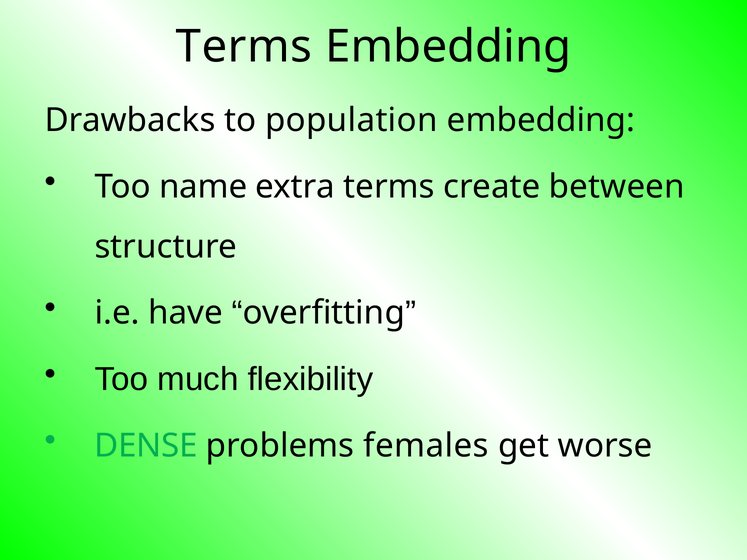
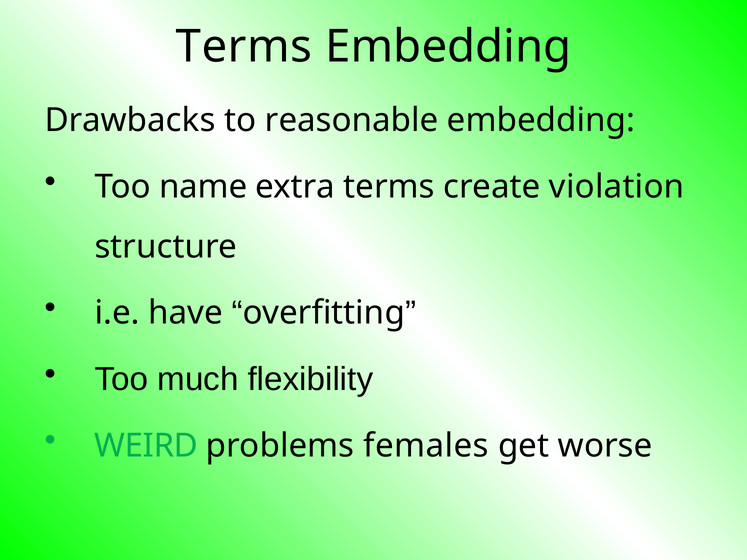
population: population -> reasonable (352, 121)
between: between -> violation (617, 187)
DENSE: DENSE -> WEIRD (146, 446)
